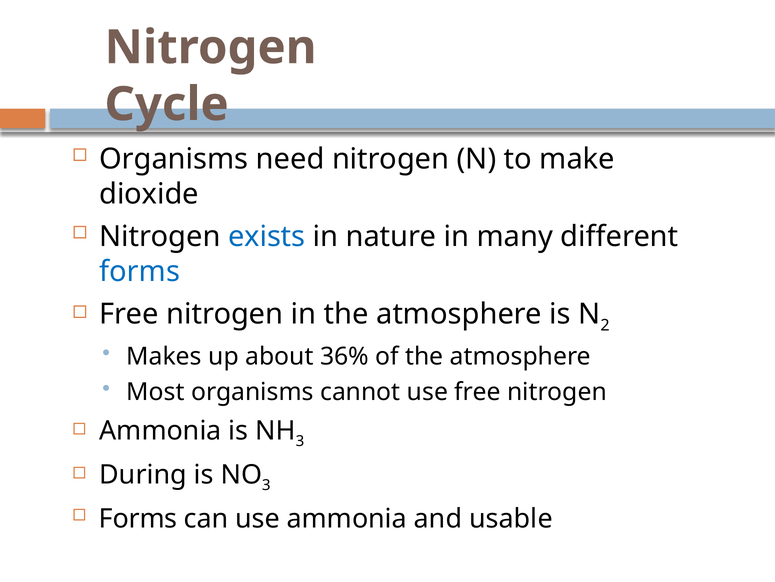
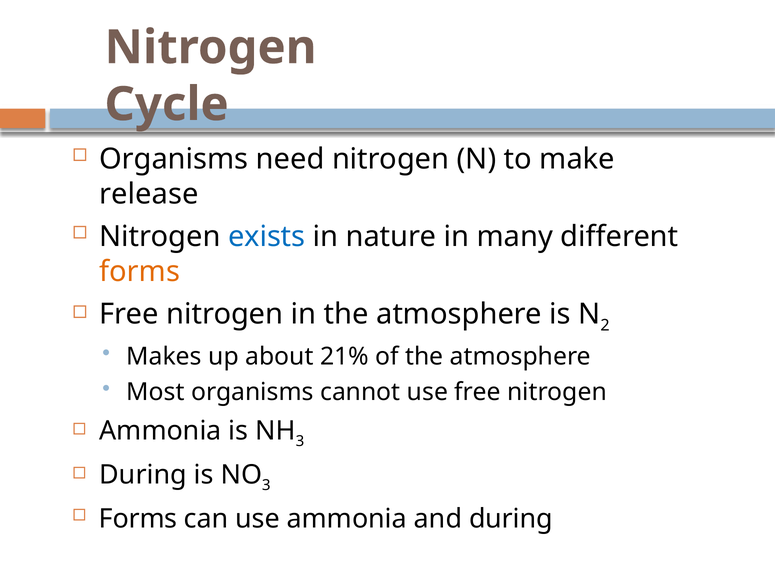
dioxide: dioxide -> release (149, 194)
forms colour: blue -> orange (140, 271)
36%: 36% -> 21% (344, 356)
and usable: usable -> during (511, 518)
